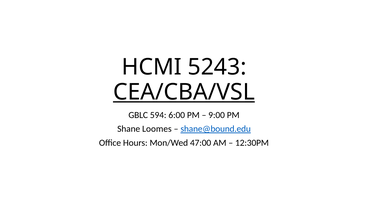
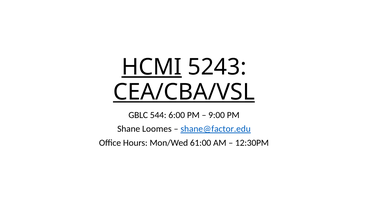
HCMI underline: none -> present (152, 67)
594: 594 -> 544 (158, 115)
shane@bound.edu: shane@bound.edu -> shane@factor.edu (216, 129)
47:00: 47:00 -> 61:00 (201, 143)
